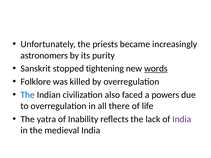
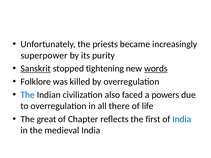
astronomers: astronomers -> superpower (44, 56)
Sanskrit underline: none -> present (36, 69)
yatra: yatra -> great (46, 119)
Inability: Inability -> Chapter (83, 119)
lack: lack -> first (153, 119)
India colour: purple -> blue (182, 119)
